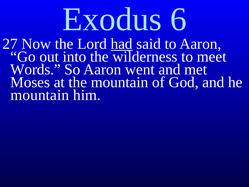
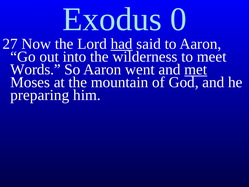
6: 6 -> 0 (178, 19)
met underline: none -> present (196, 69)
mountain: mountain -> preparing (40, 95)
